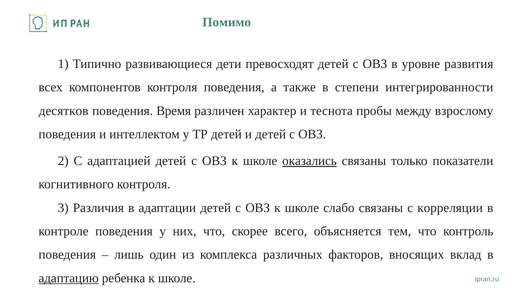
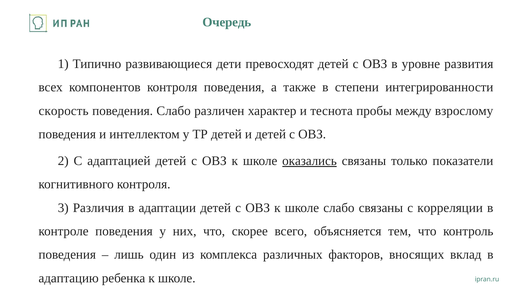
Помимо: Помимо -> Очередь (227, 22)
десятков: десятков -> скорость (64, 111)
поведения Время: Время -> Слабо (174, 111)
адаптацию underline: present -> none (69, 278)
